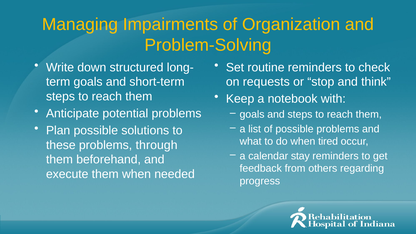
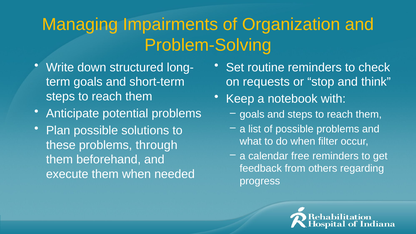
tired: tired -> filter (328, 141)
stay: stay -> free (300, 156)
